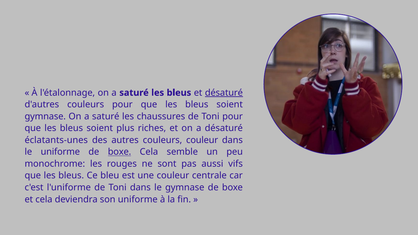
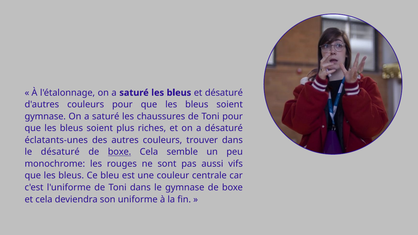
désaturé underline: present -> none (224, 93)
couleurs couleur: couleur -> trouver (202, 140)
le uniforme: uniforme -> désaturé (60, 152)
